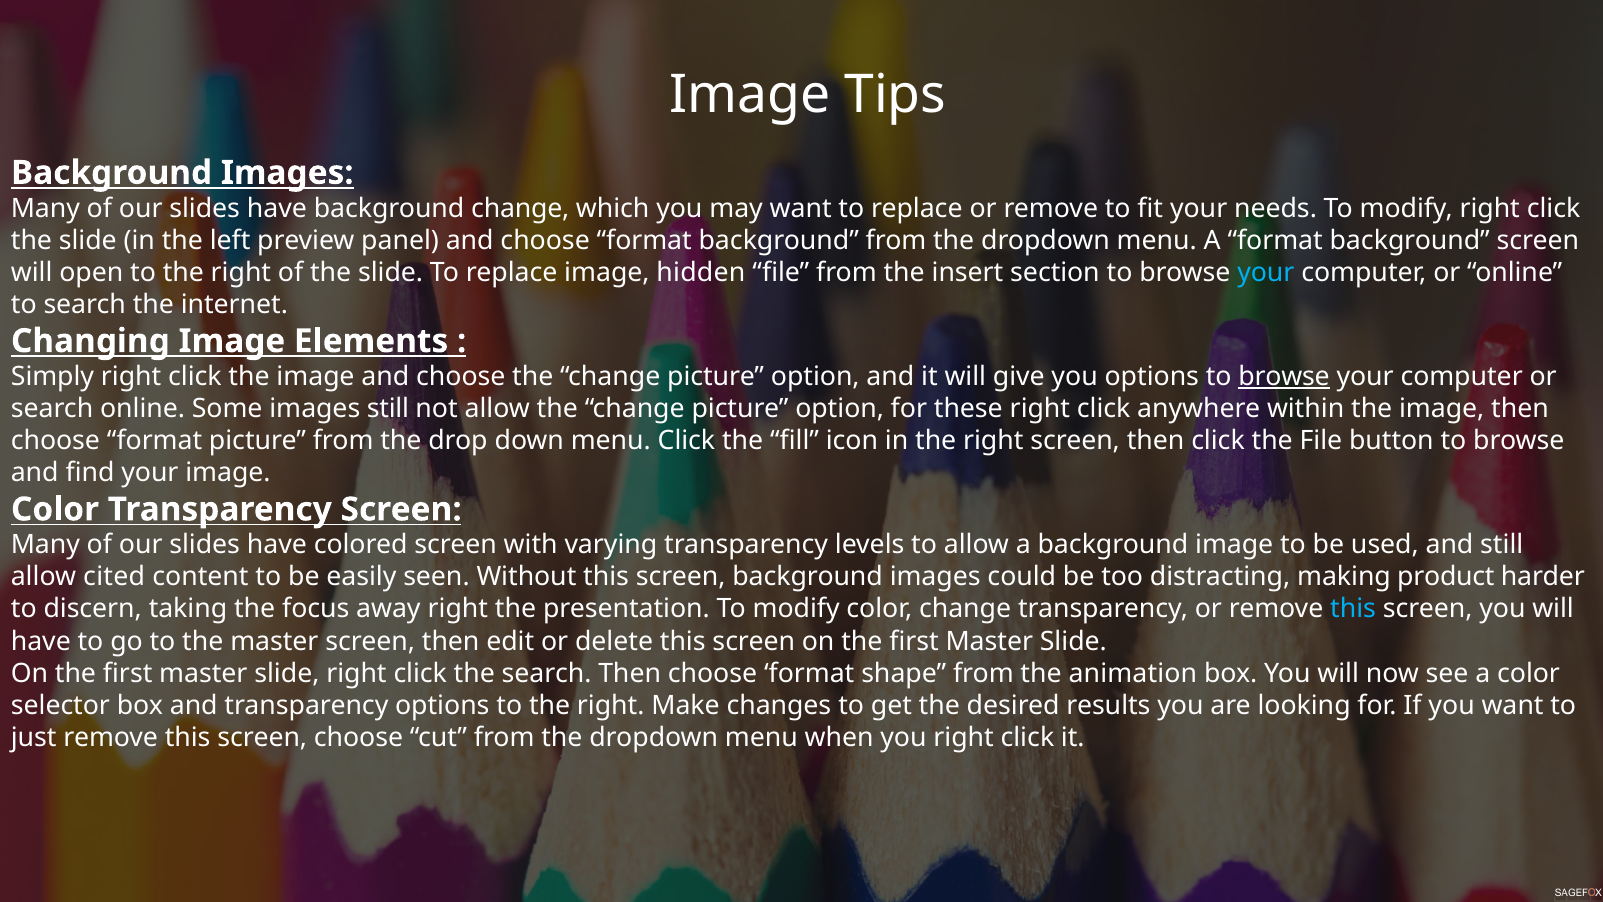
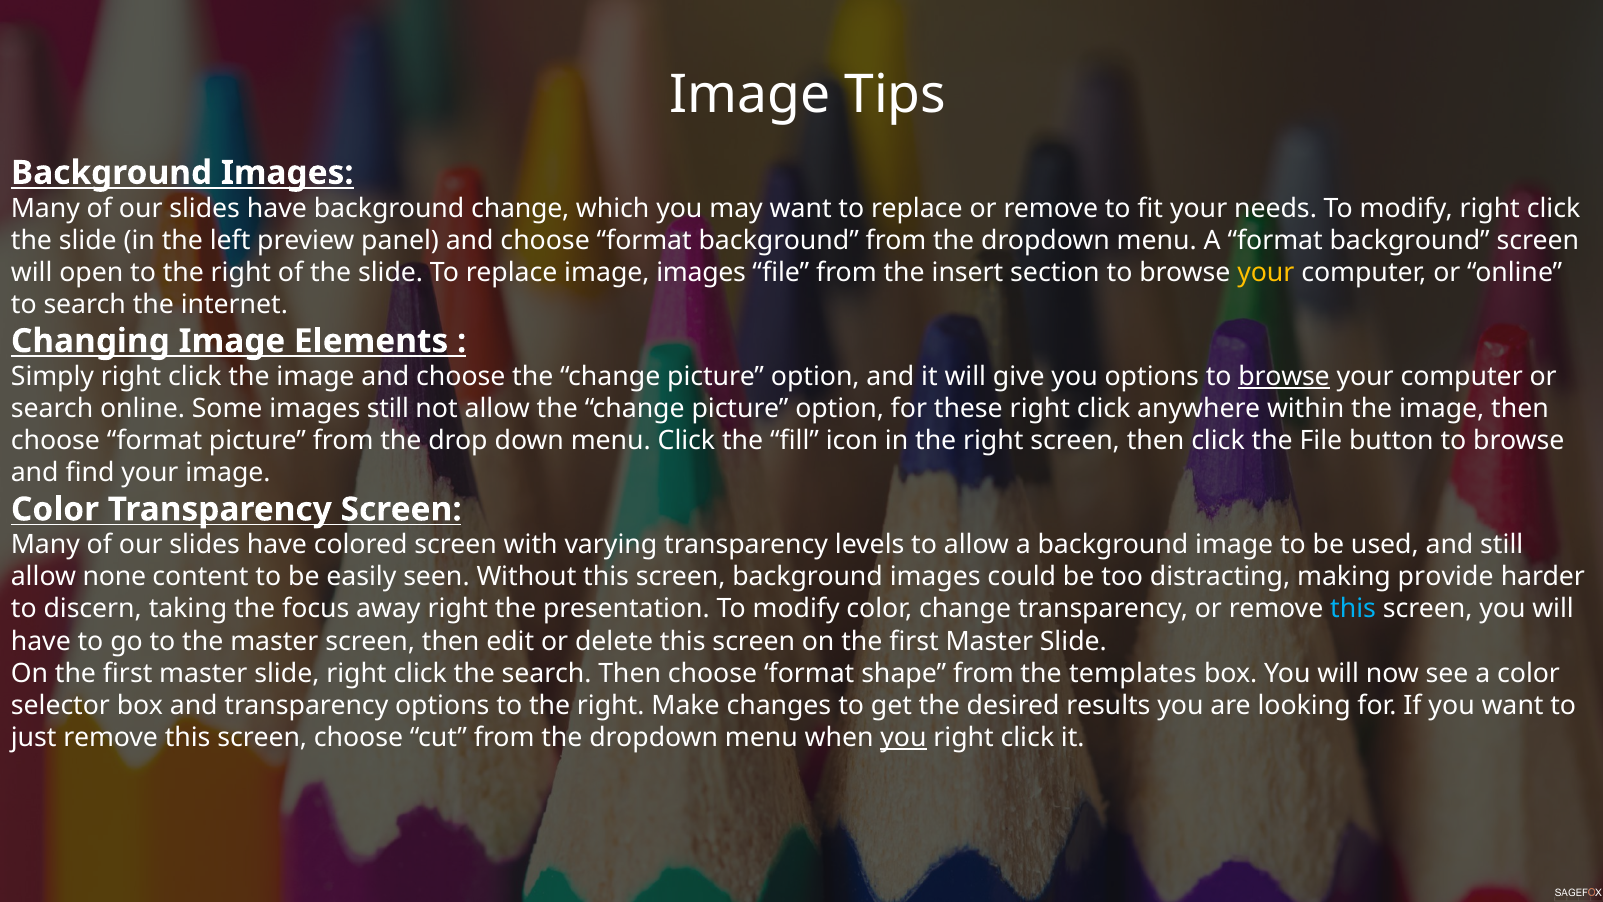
image hidden: hidden -> images (701, 272)
your colour: light blue -> yellow (1266, 272)
cited: cited -> none (114, 577)
product: product -> provide (1446, 577)
animation: animation -> templates (1133, 673)
you underline: none -> present (903, 737)
